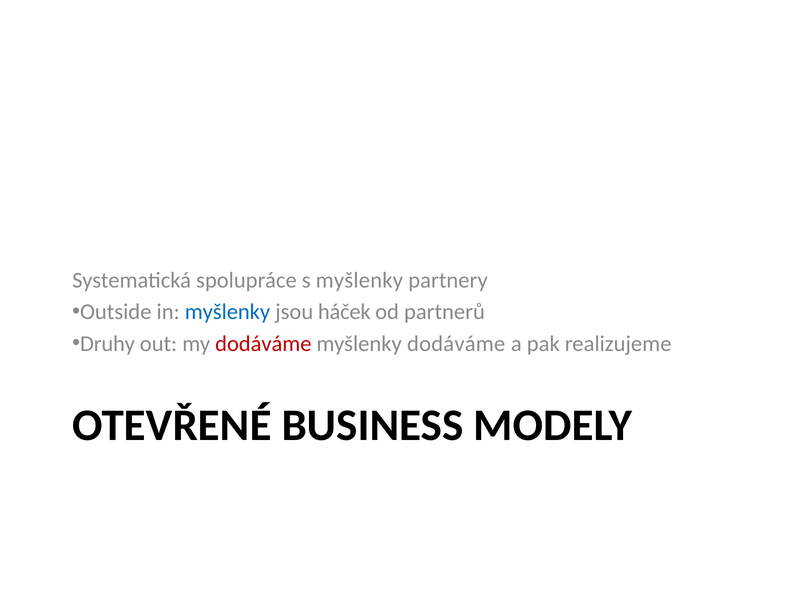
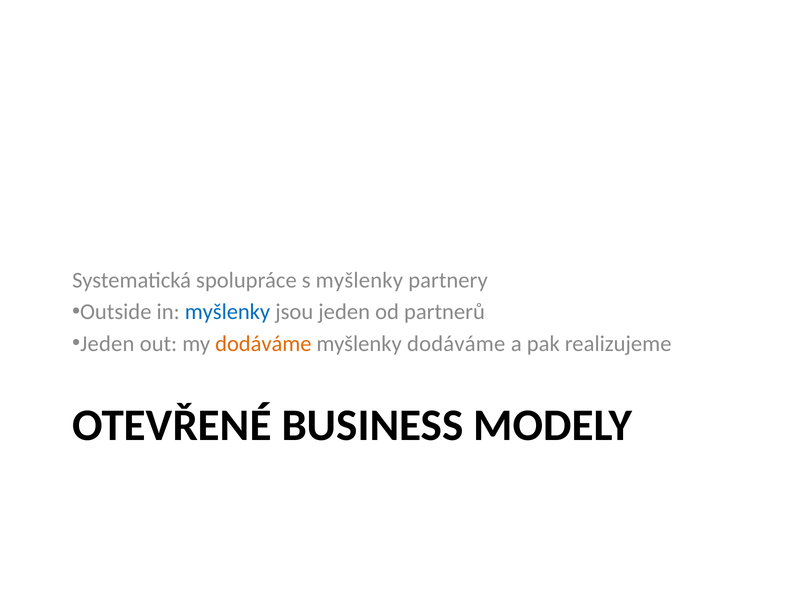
jsou háček: háček -> jeden (344, 312)
Druhy: Druhy -> Jeden (107, 344)
dodáváme colour: red -> orange (263, 344)
